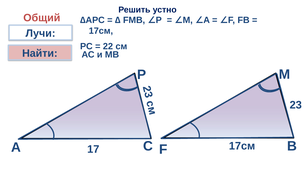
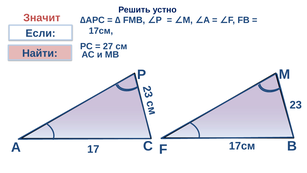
Общий: Общий -> Значит (42, 18)
Лучи: Лучи -> Если (41, 33)
22: 22 -> 27 (108, 46)
